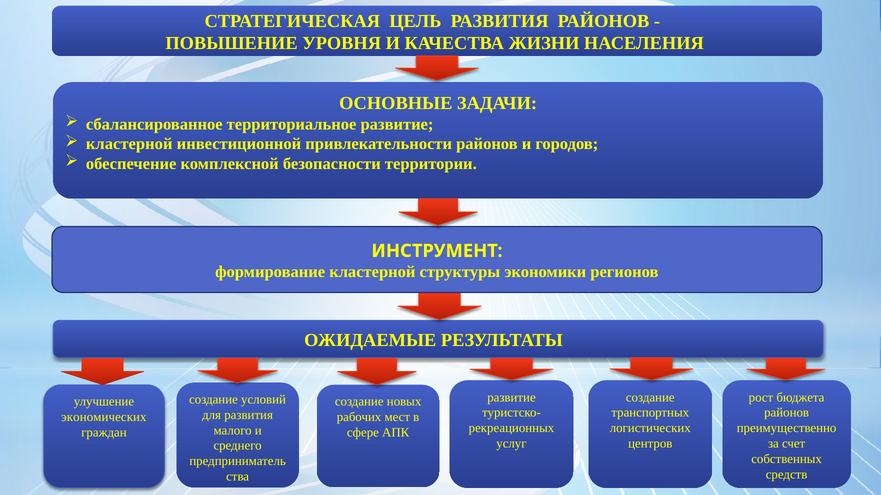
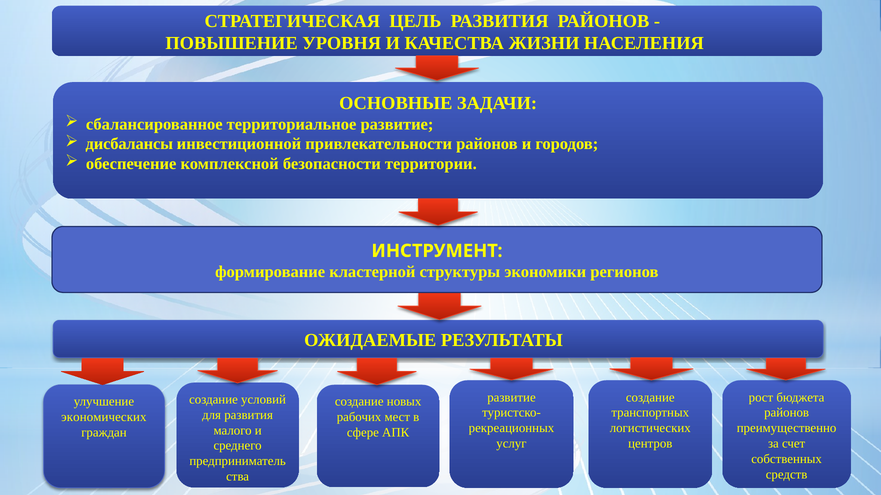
кластерной: кластерной -> дисбалансы (129, 144)
